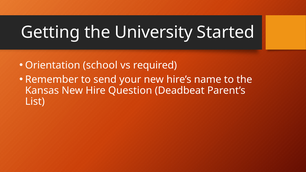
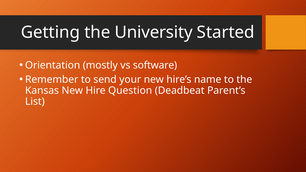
school: school -> mostly (100, 65)
required: required -> software (155, 65)
